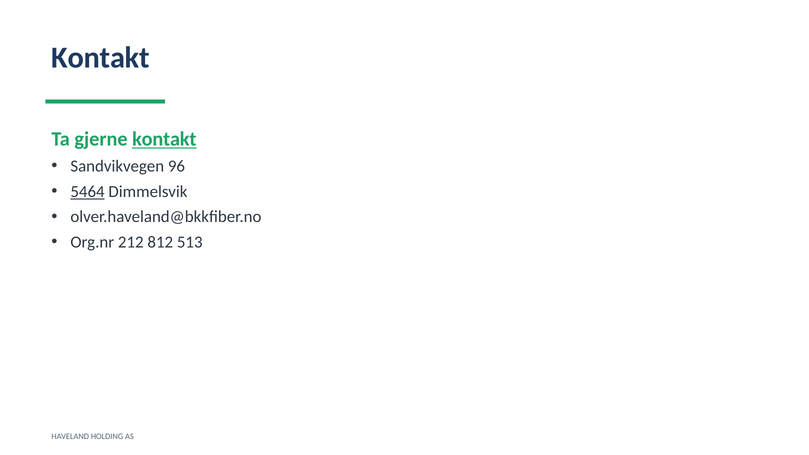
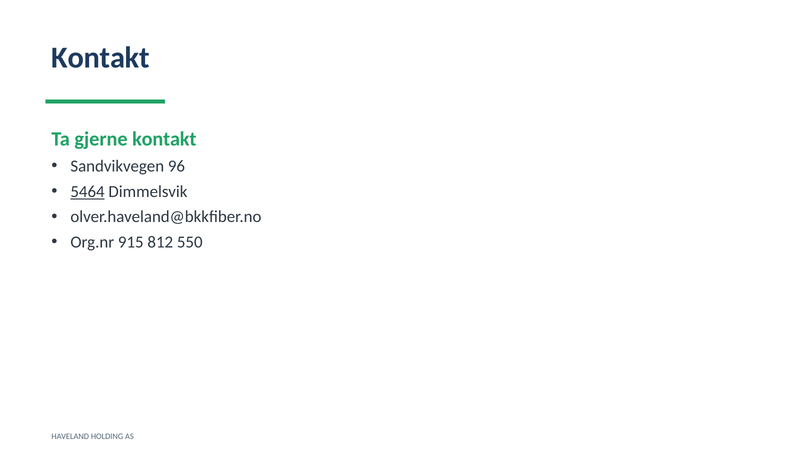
kontakt underline: present -> none (164, 139)
212: 212 -> 915 (131, 242)
513: 513 -> 550 (190, 242)
